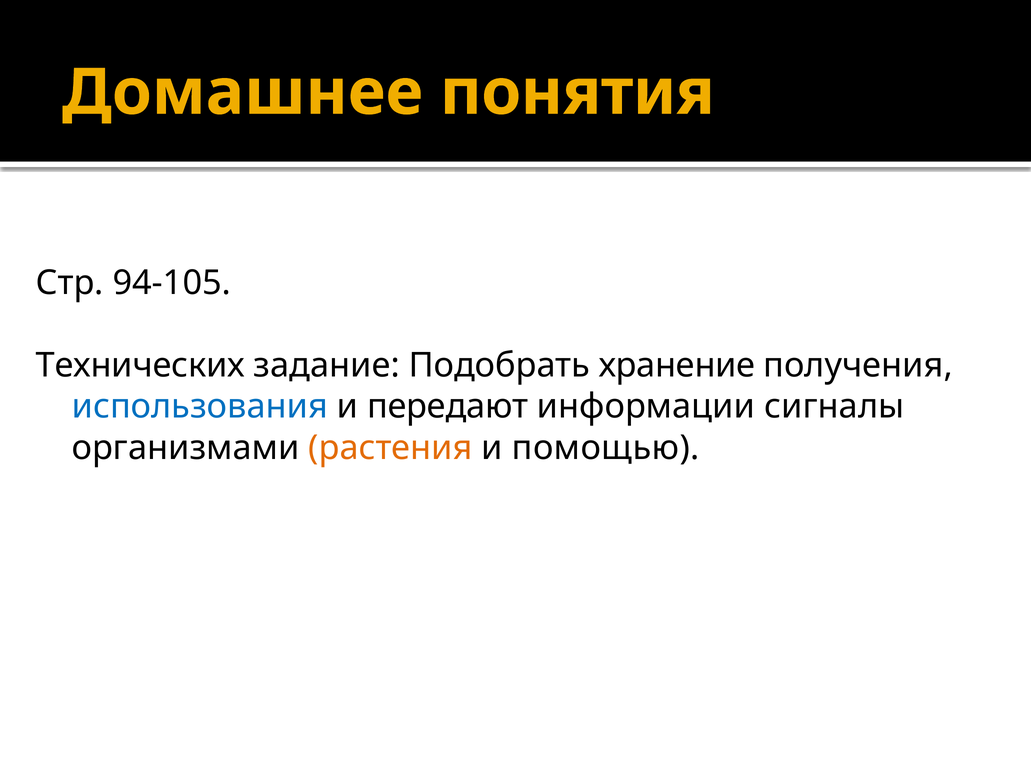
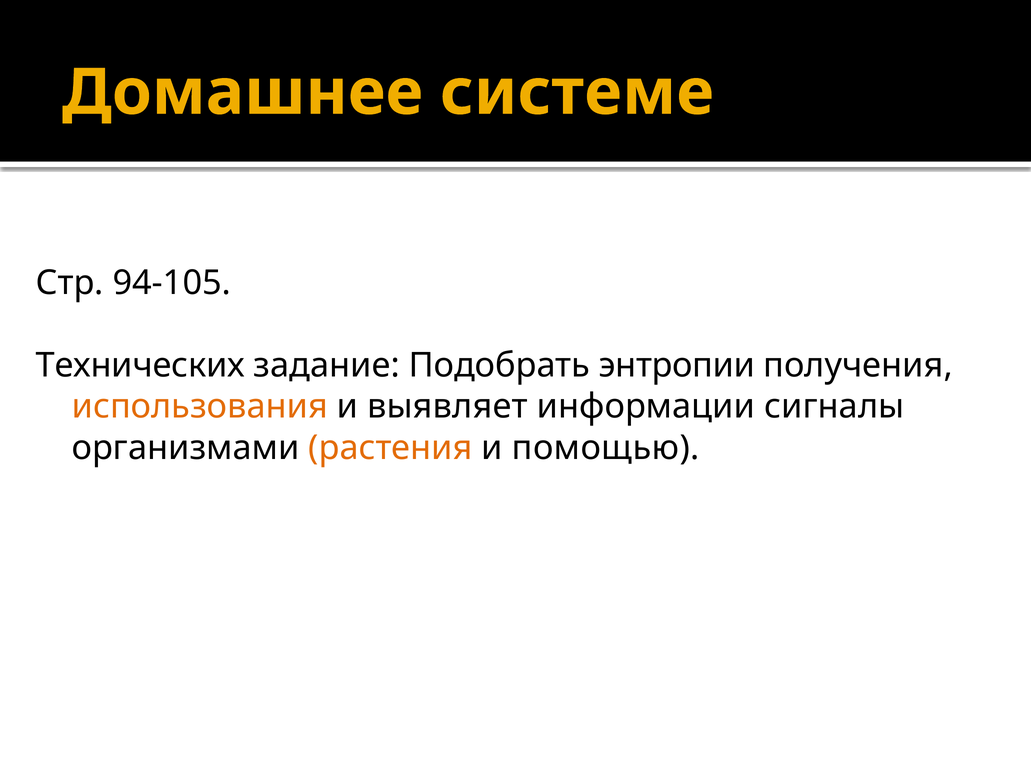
понятия: понятия -> системе (577, 93)
хранение: хранение -> энтропии (677, 366)
использования colour: blue -> orange (200, 407)
передают: передают -> выявляет (447, 407)
